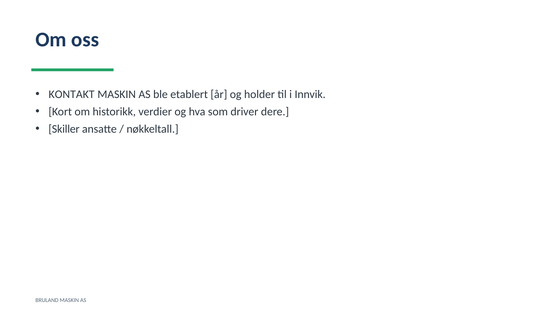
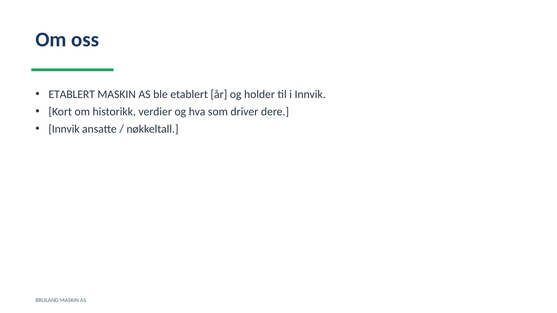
KONTAKT: KONTAKT -> ETABLERT (72, 94)
Skiller: Skiller -> Innvik (64, 129)
